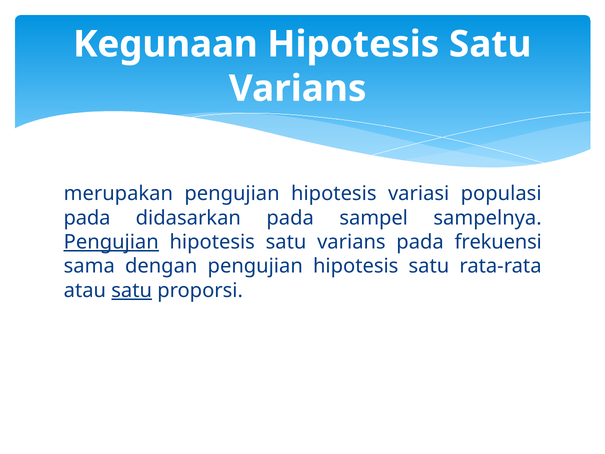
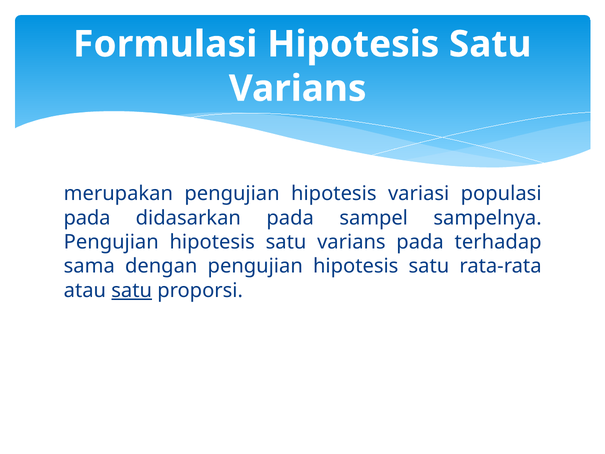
Kegunaan: Kegunaan -> Formulasi (165, 44)
Pengujian underline: present -> none (111, 242)
frekuensi: frekuensi -> terhadap (498, 242)
